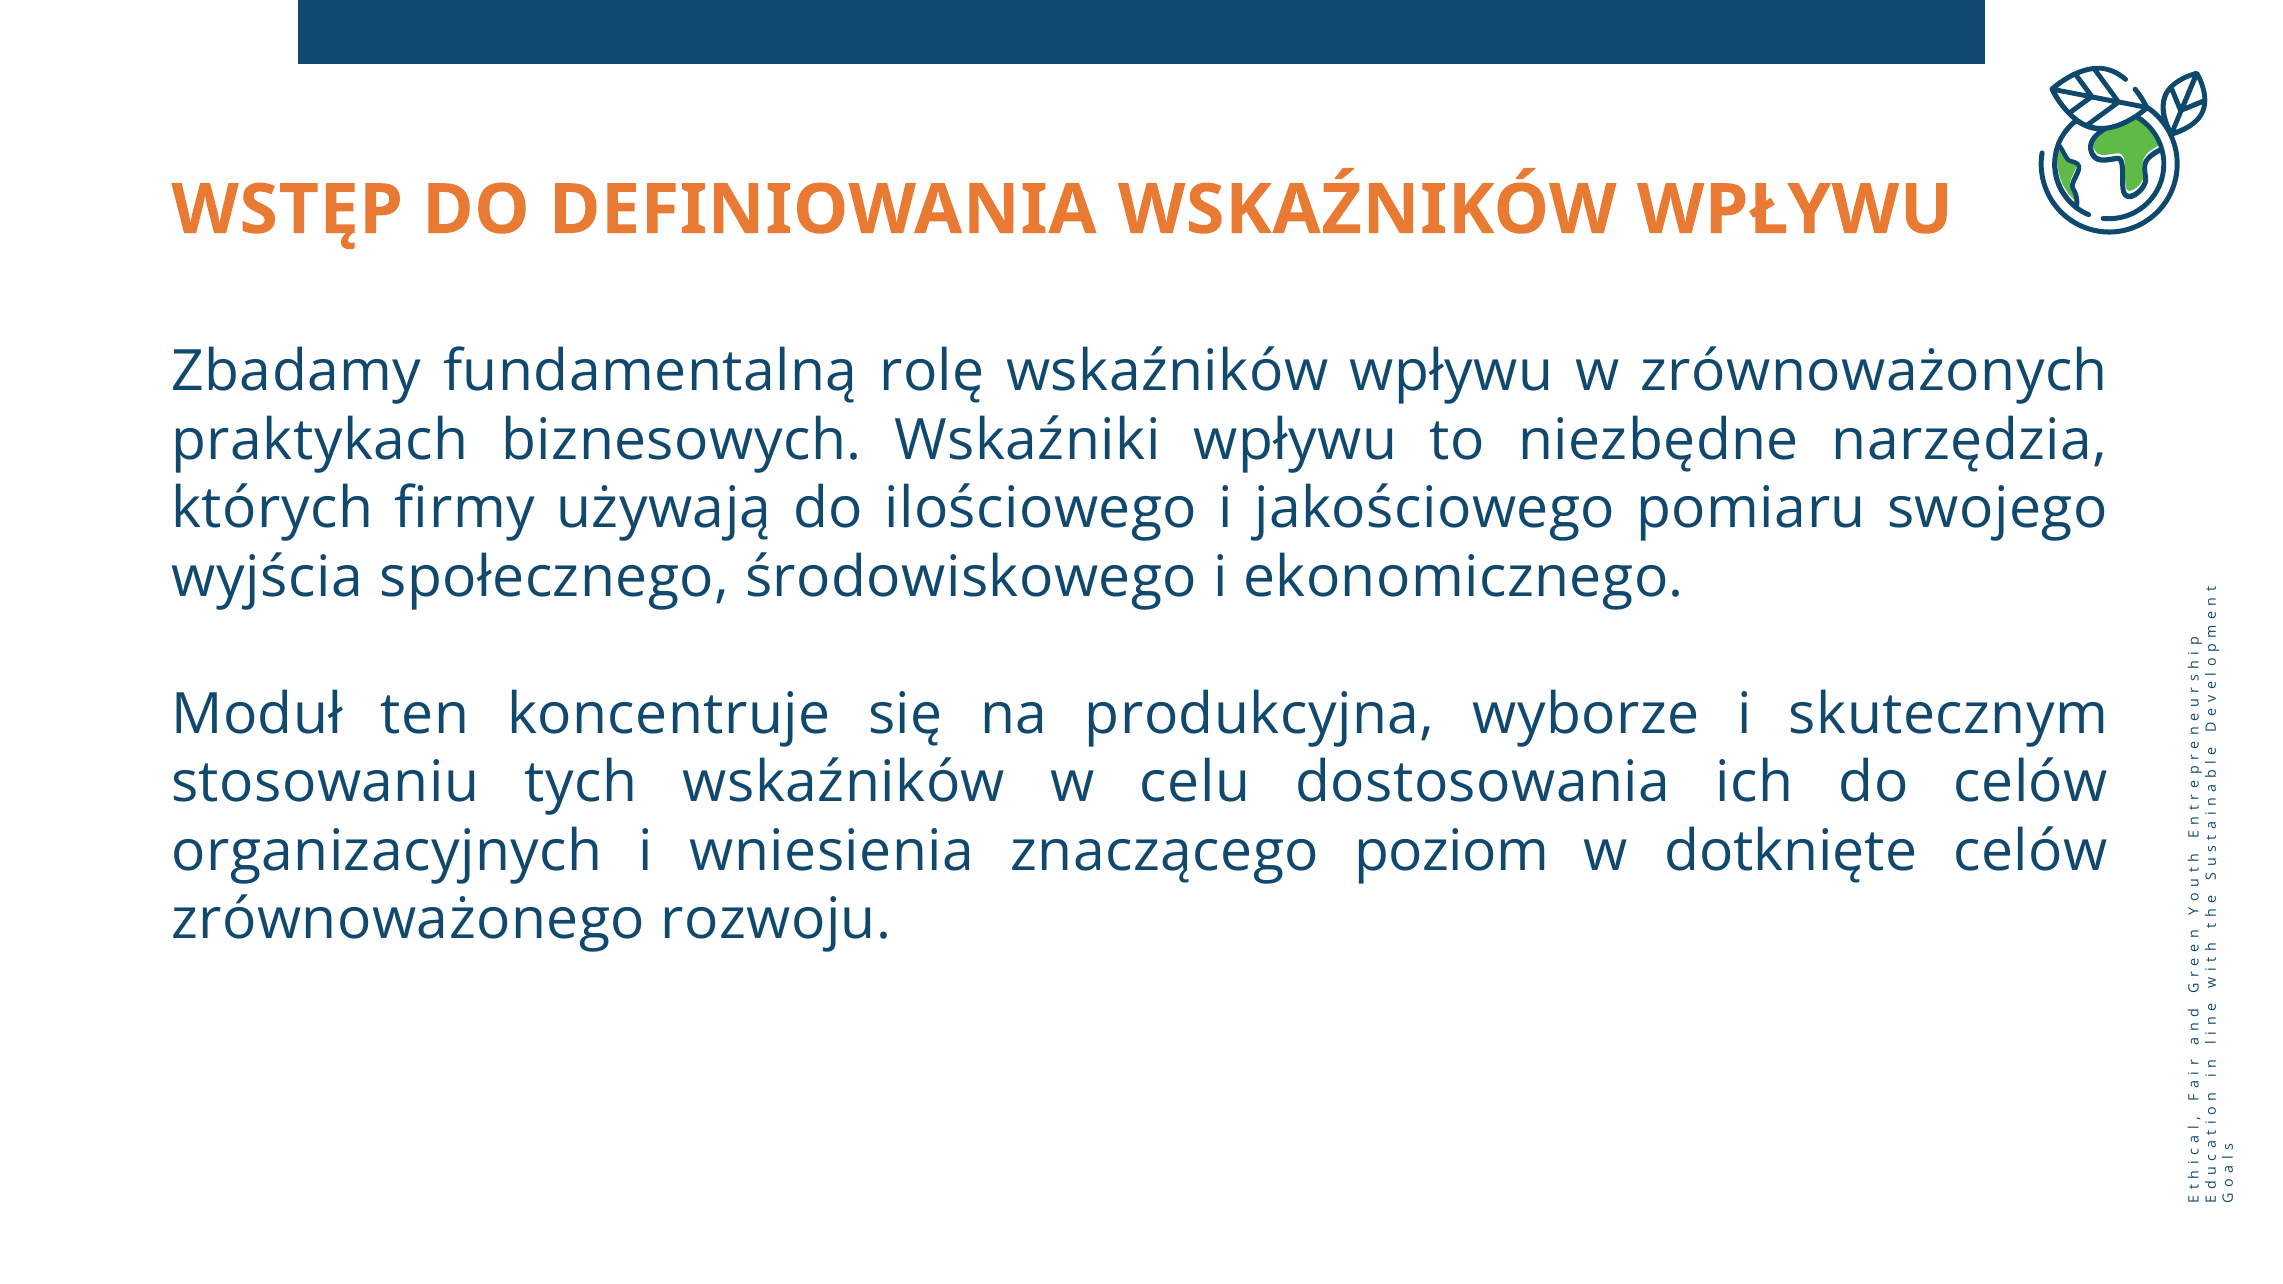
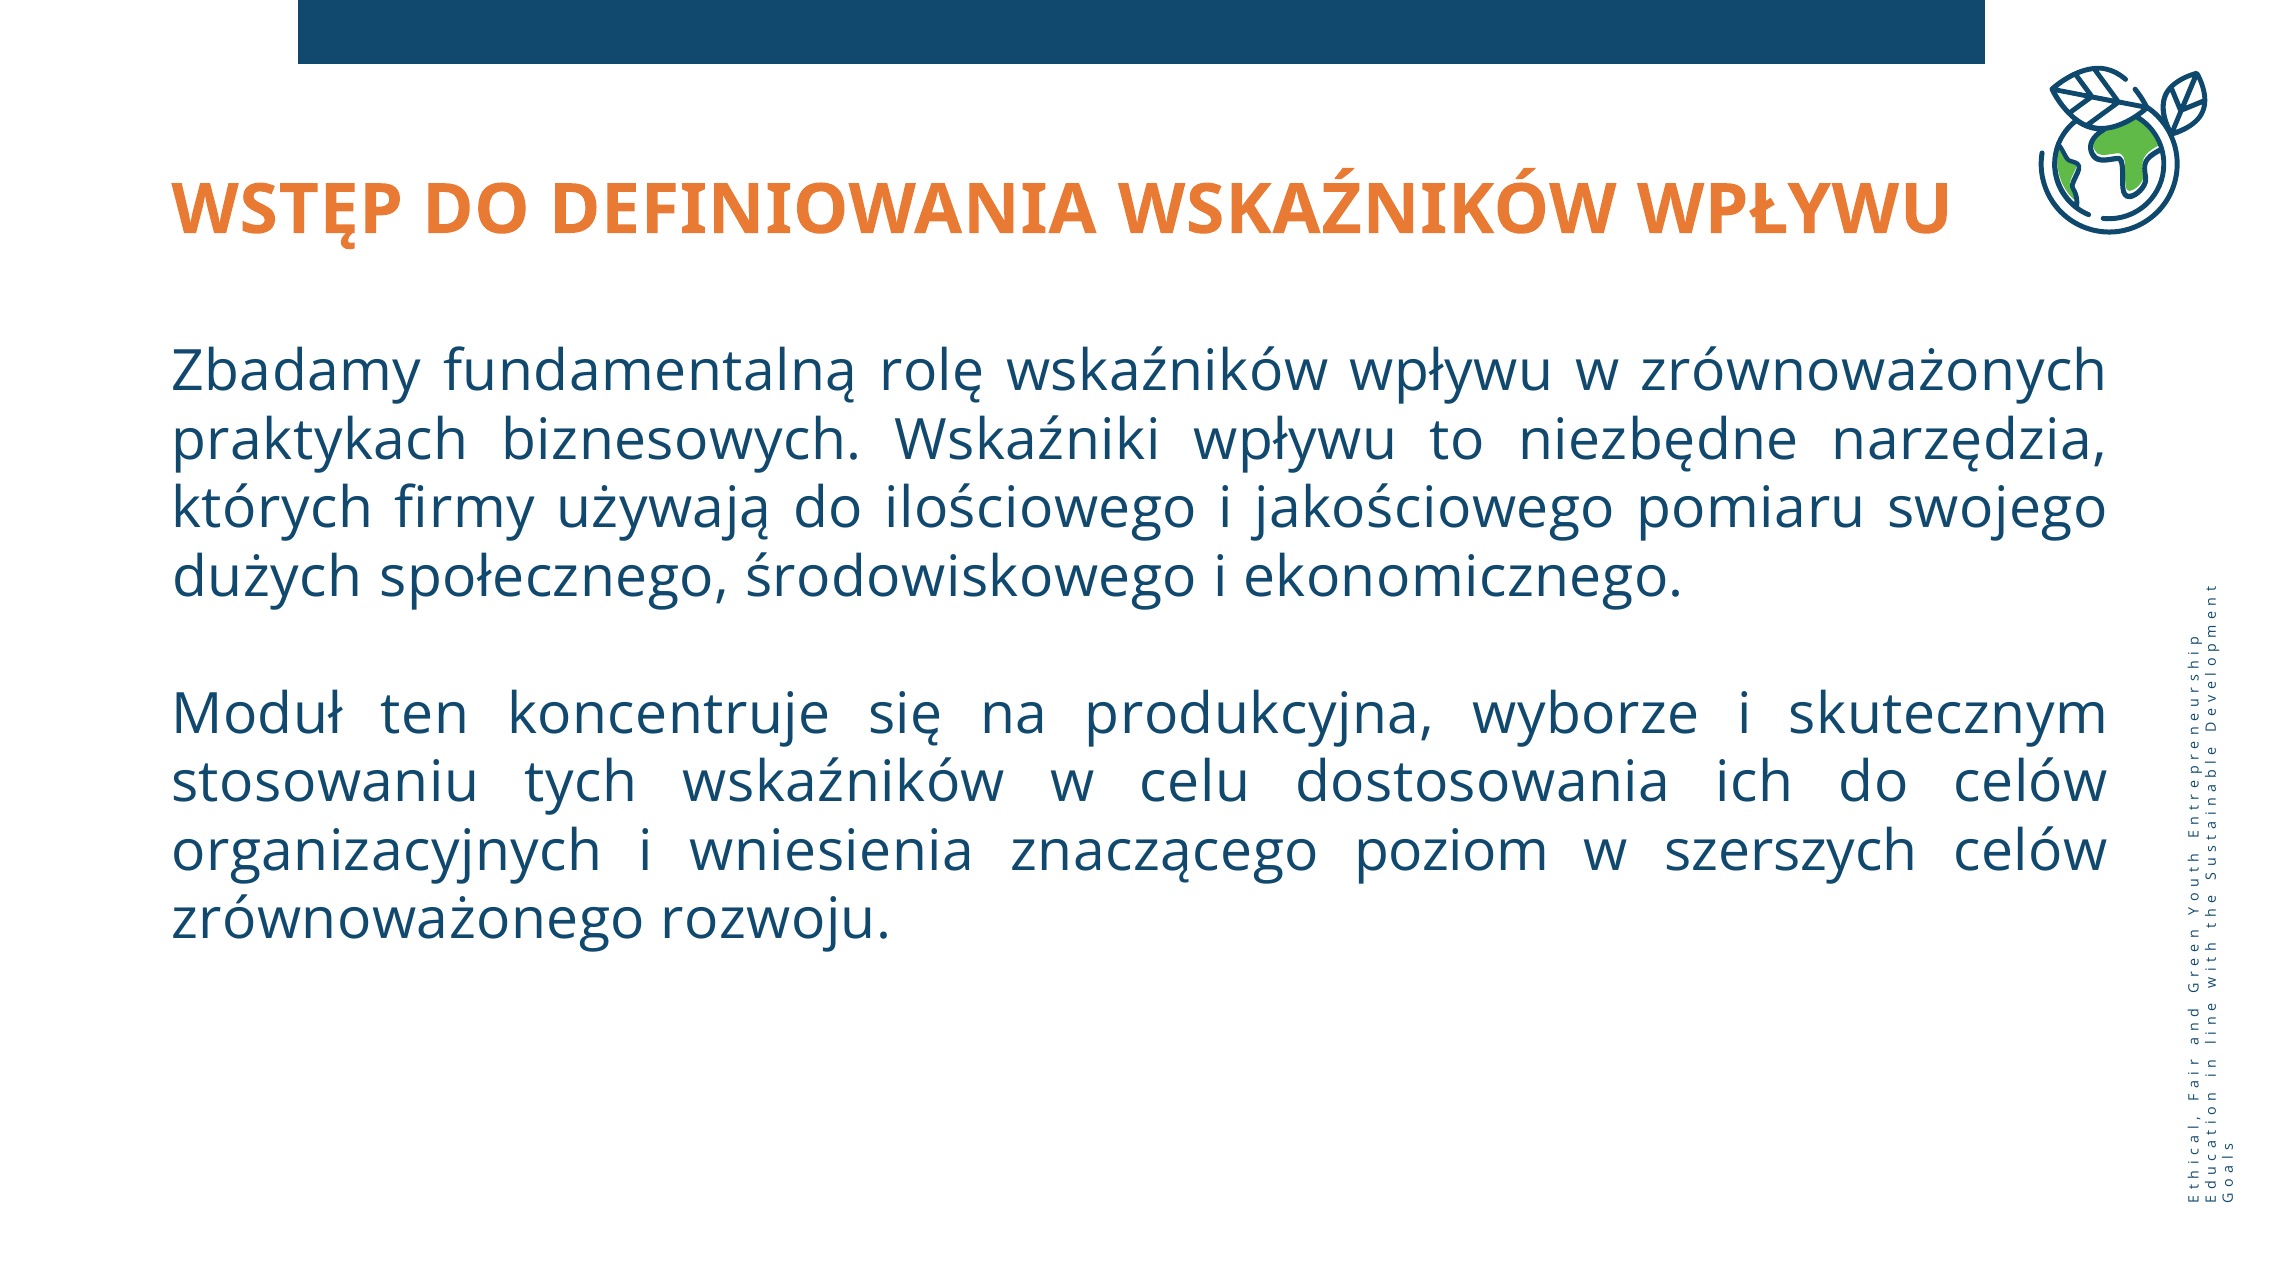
wyjścia: wyjścia -> dużych (267, 578)
dotknięte: dotknięte -> szerszych (1791, 852)
